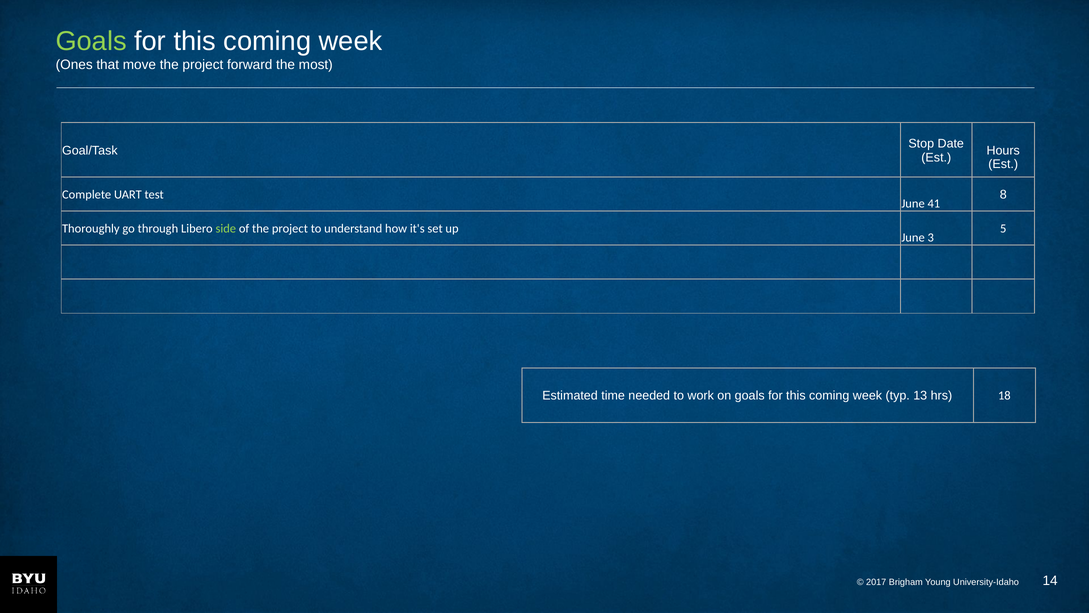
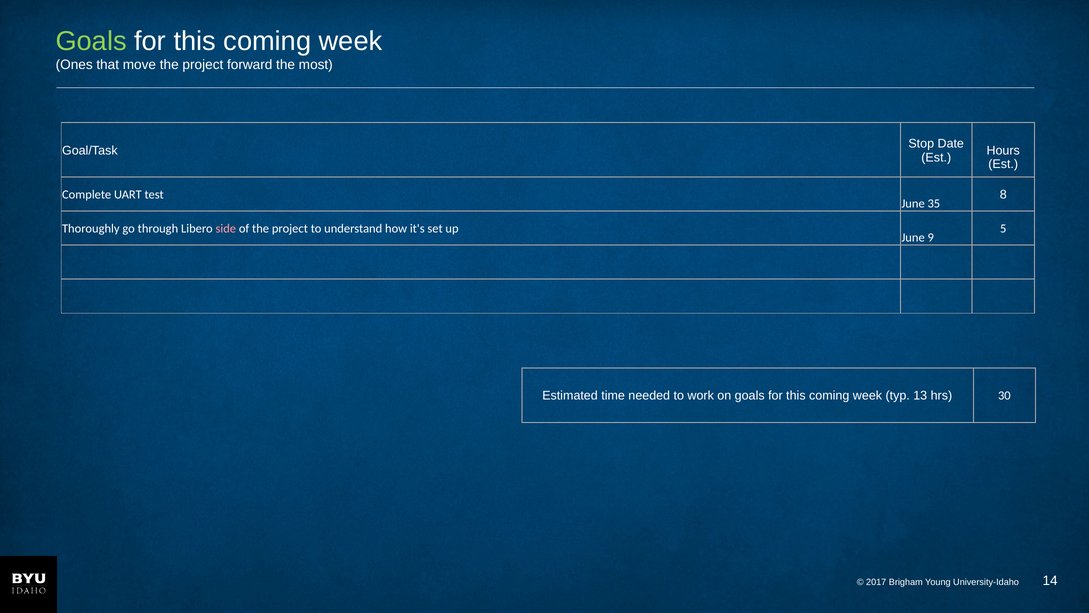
41: 41 -> 35 (934, 203)
side colour: light green -> pink (226, 229)
3: 3 -> 9 (931, 237)
18: 18 -> 30 (1004, 395)
